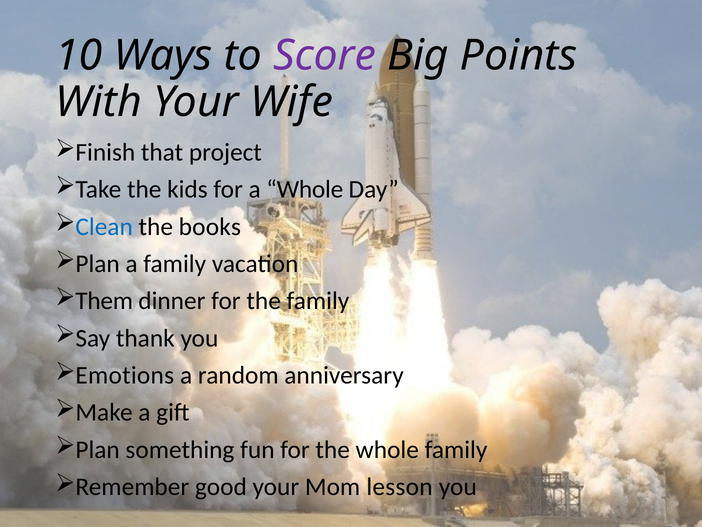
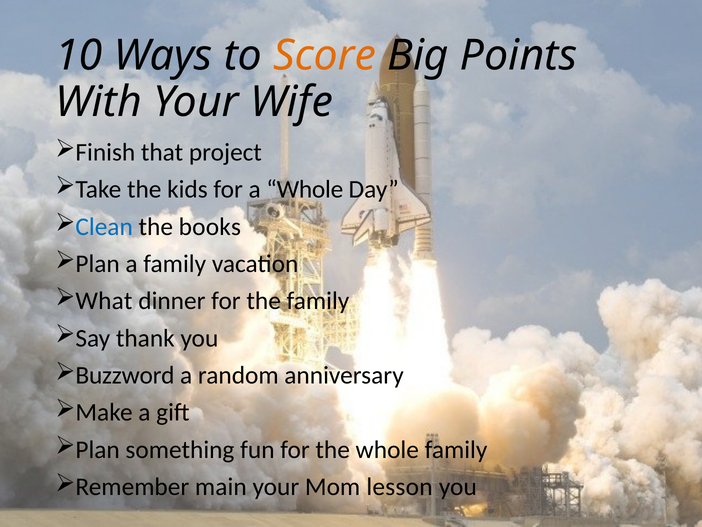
Score colour: purple -> orange (325, 55)
Them: Them -> What (104, 301)
Emotions: Emotions -> Buzzword (125, 375)
good: good -> main (221, 486)
